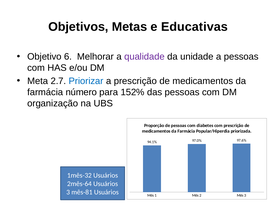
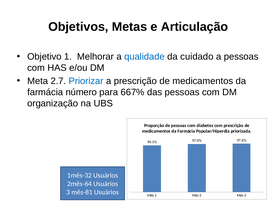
Educativas: Educativas -> Articulação (195, 27)
Objetivo 6: 6 -> 1 (68, 57)
qualidade colour: purple -> blue (144, 57)
unidade: unidade -> cuidado (197, 57)
152%: 152% -> 667% (133, 92)
